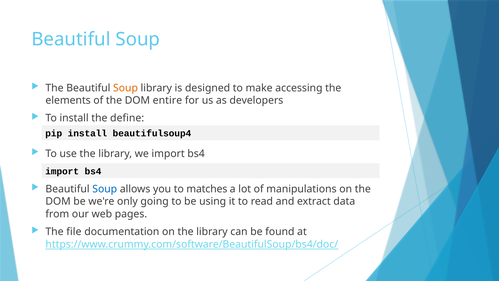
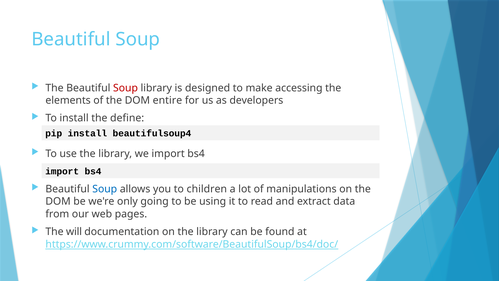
Soup colour: orange -> red (125, 88)
matches: matches -> children (207, 189)
file: file -> will (74, 232)
